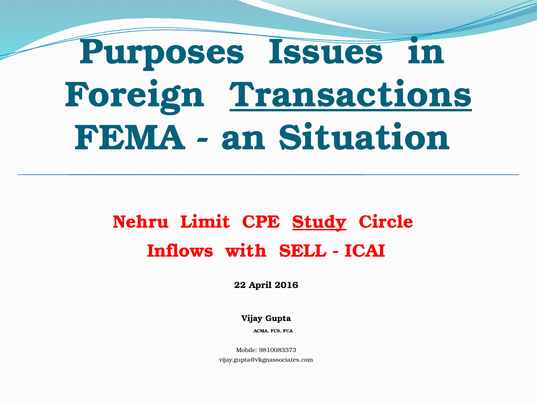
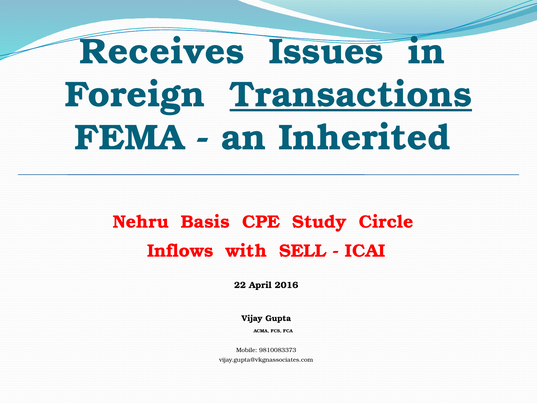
Purposes: Purposes -> Receives (162, 52)
Situation: Situation -> Inherited (364, 138)
Limit: Limit -> Basis (205, 222)
Study underline: present -> none (319, 222)
